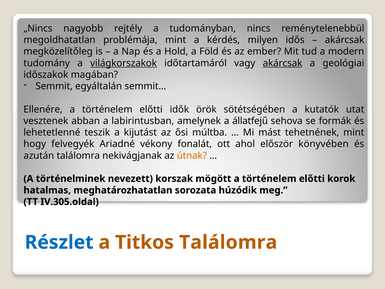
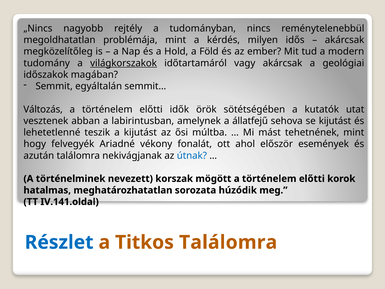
akárcsak underline: present -> none (283, 63)
Ellenére: Ellenére -> Változás (43, 109)
se formák: formák -> kijutást (335, 121)
könyvében: könyvében -> események (324, 144)
útnak colour: orange -> blue (192, 155)
IV.305.oldal: IV.305.oldal -> IV.141.oldal (70, 202)
